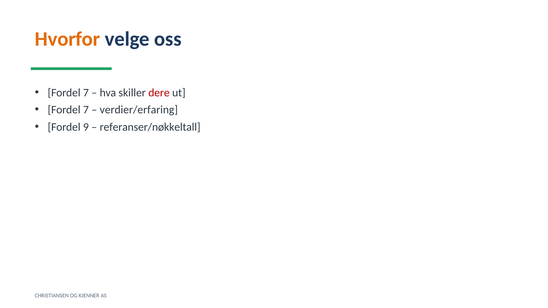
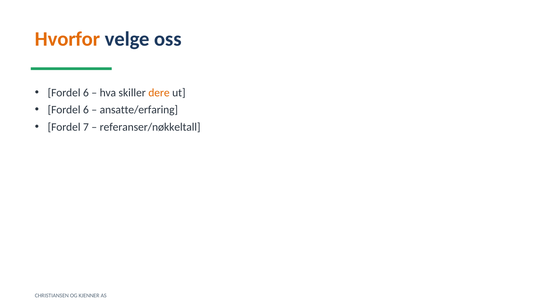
7: 7 -> 6 (86, 93)
dere colour: red -> orange (159, 93)
7: 7 -> 6 (86, 110)
verdier/erfaring: verdier/erfaring -> ansatte/erfaring (139, 110)
9: 9 -> 7 (86, 127)
